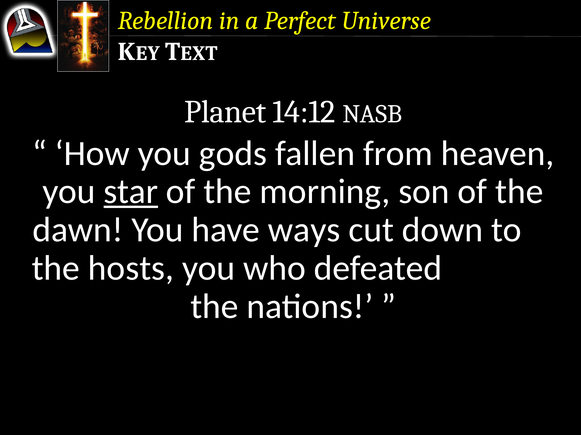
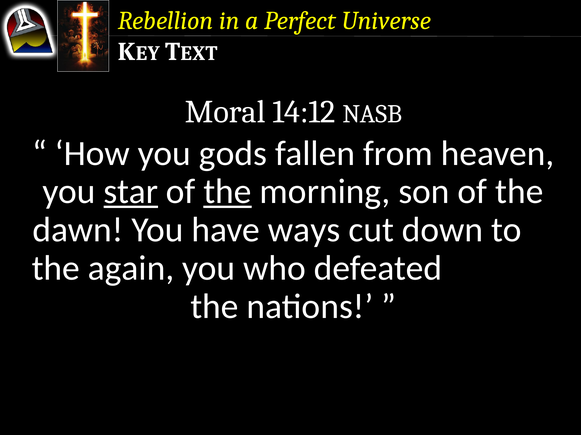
Planet: Planet -> Moral (225, 112)
the underline: none -> present (228, 192)
hosts: hosts -> again (131, 269)
